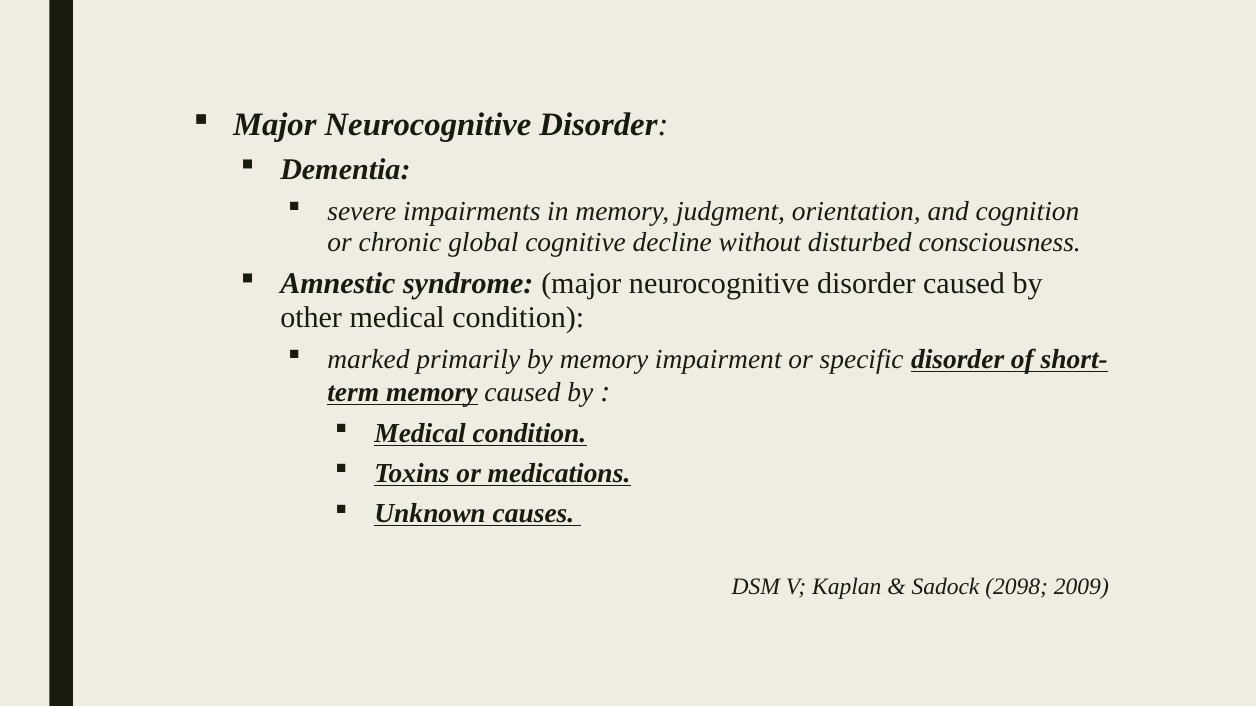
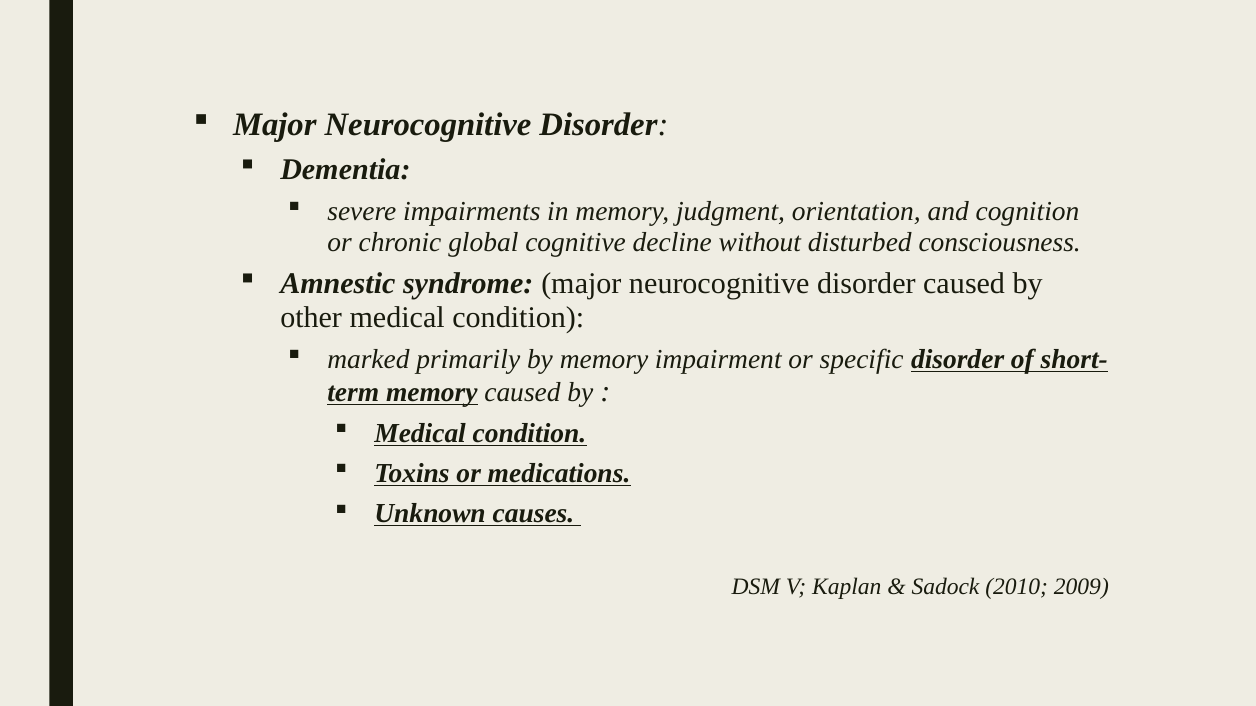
2098: 2098 -> 2010 (1017, 588)
